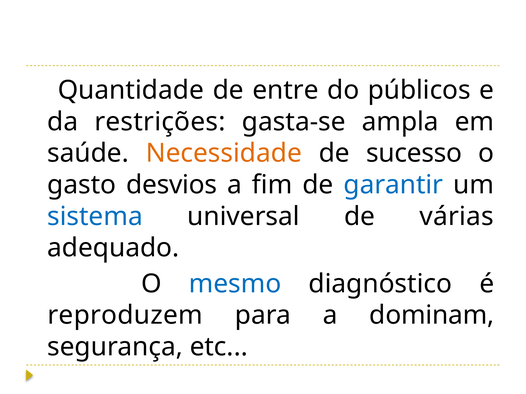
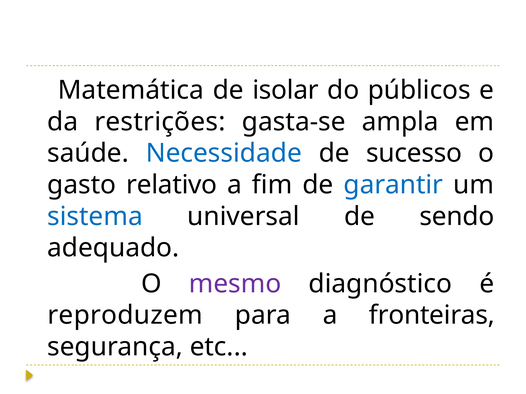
Quantidade: Quantidade -> Matemática (131, 90)
entre: entre -> isolar (286, 90)
Necessidade colour: orange -> blue (224, 154)
desvios: desvios -> relativo (172, 185)
várias: várias -> sendo (457, 217)
mesmo colour: blue -> purple (235, 284)
dominam: dominam -> fronteiras (432, 316)
